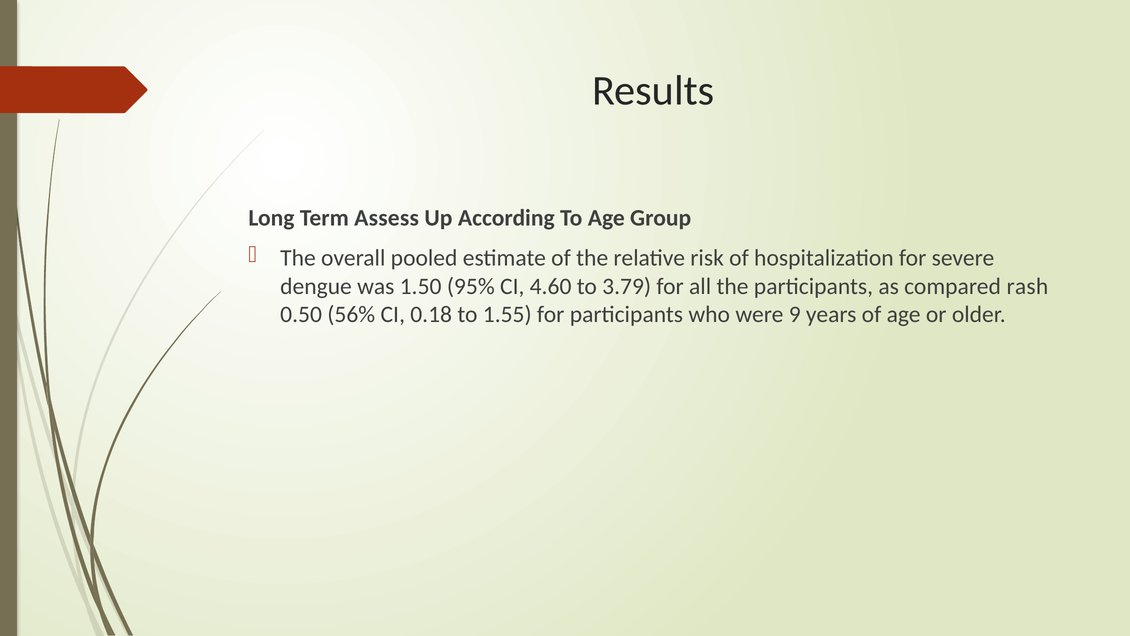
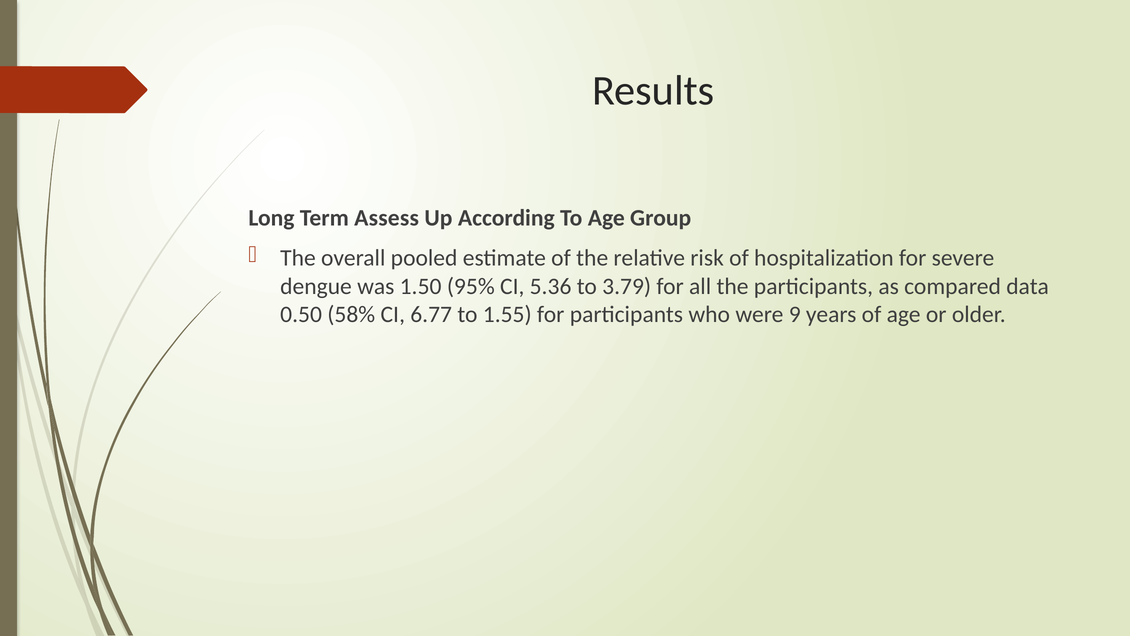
4.60: 4.60 -> 5.36 (551, 286)
rash: rash -> data (1028, 286)
56%: 56% -> 58% (351, 314)
0.18: 0.18 -> 6.77 (431, 314)
